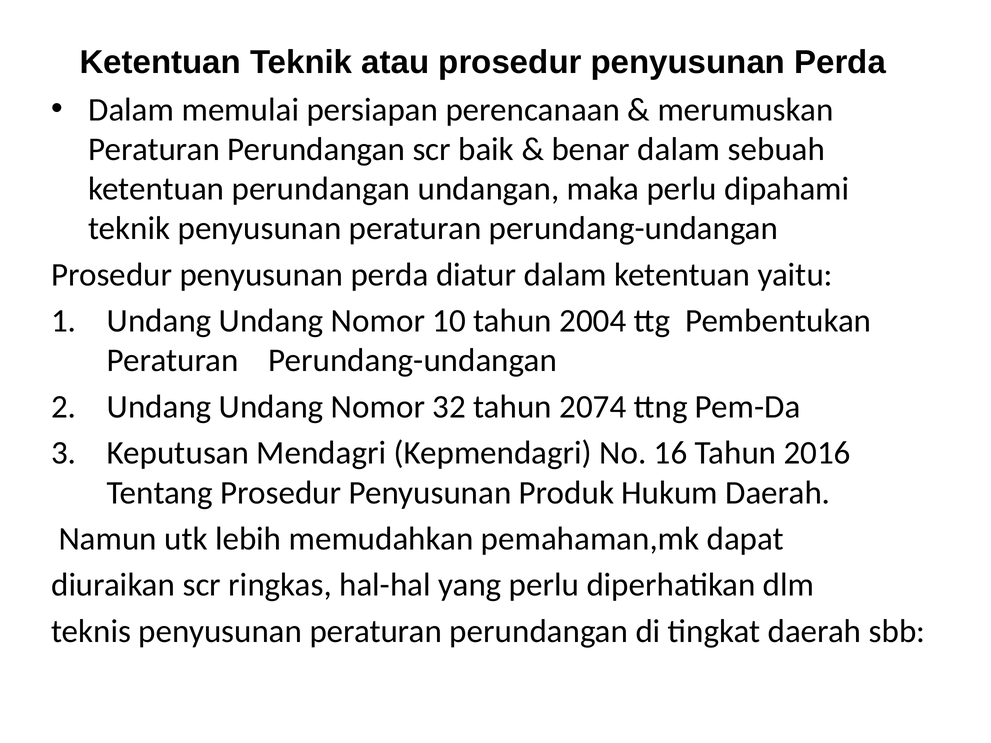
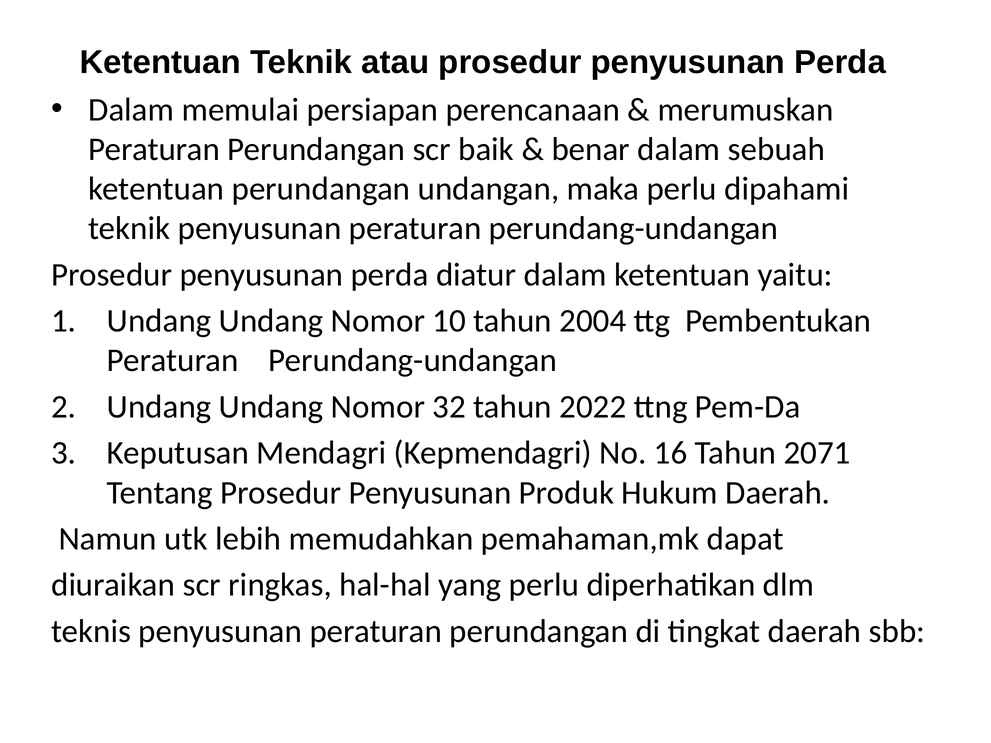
2074: 2074 -> 2022 (593, 407)
2016: 2016 -> 2071 (817, 453)
